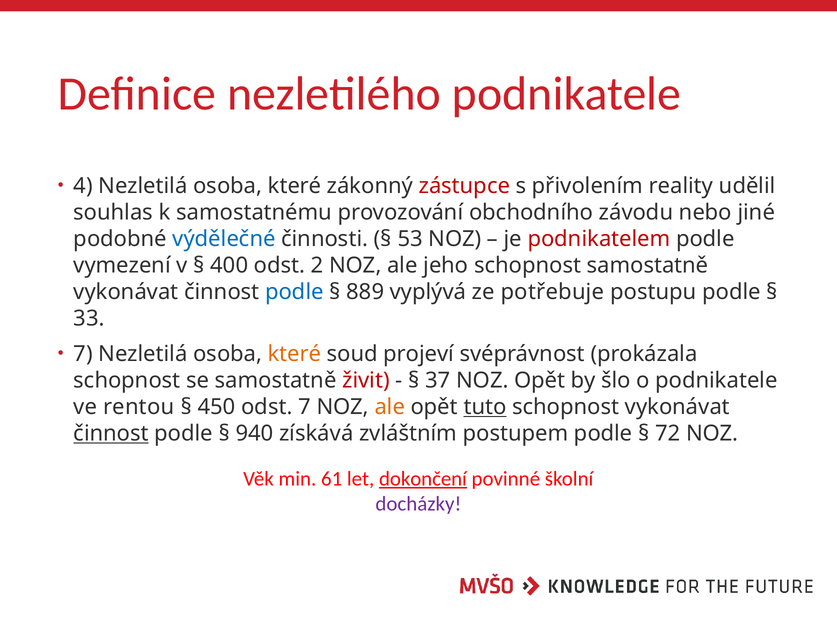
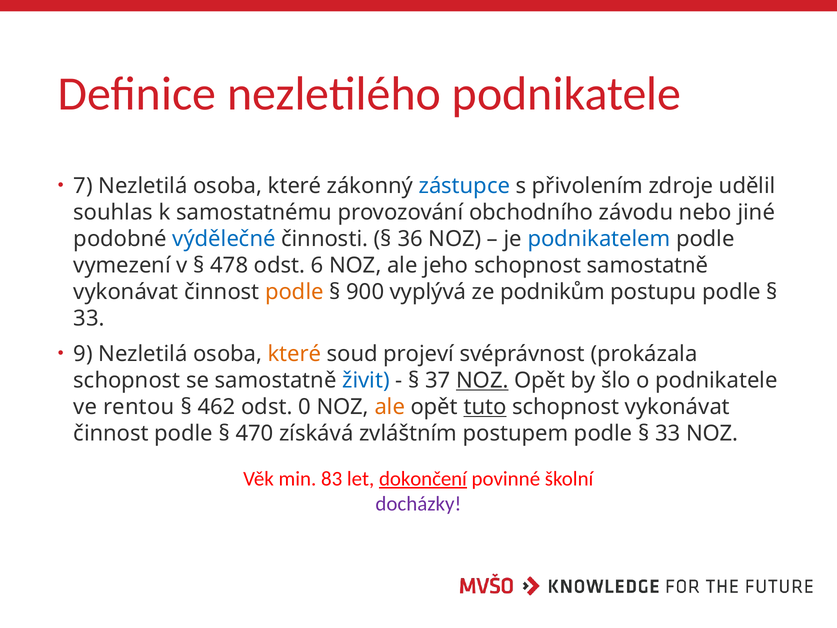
4: 4 -> 7 (83, 186)
zástupce colour: red -> blue (464, 186)
reality: reality -> zdroje (681, 186)
53: 53 -> 36 (410, 239)
podnikatelem colour: red -> blue (599, 239)
400: 400 -> 478 (229, 266)
2: 2 -> 6 (317, 266)
podle colour: blue -> orange (294, 292)
889: 889 -> 900 (365, 292)
potřebuje: potřebuje -> podnikům (553, 292)
7: 7 -> 9 (83, 354)
živit colour: red -> blue (366, 380)
NOZ underline: none -> present (482, 380)
450: 450 -> 462 (217, 407)
odst 7: 7 -> 0 (304, 407)
činnost underline: present -> none (111, 433)
940: 940 -> 470 (255, 433)
72: 72 -> 33 (668, 433)
61: 61 -> 83 (332, 479)
